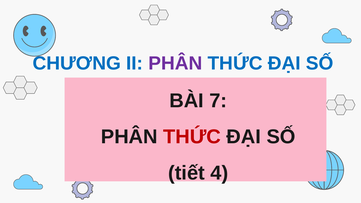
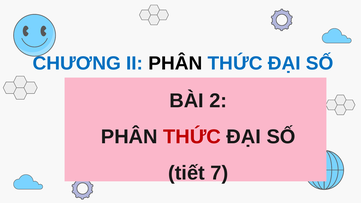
PHÂN colour: purple -> black (175, 63)
7: 7 -> 2 (218, 101)
4: 4 -> 7 (219, 173)
